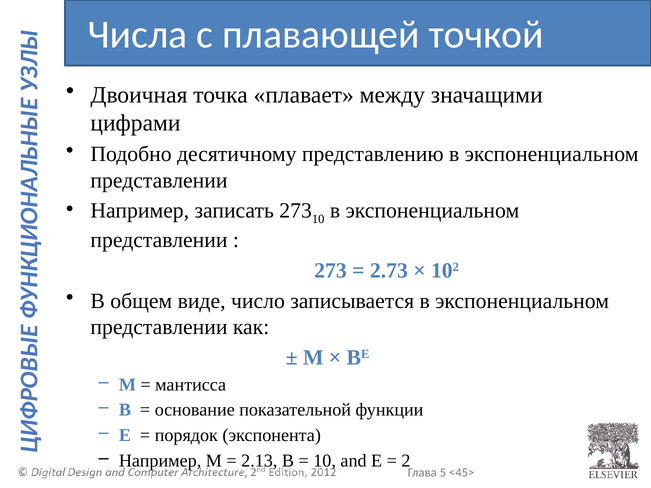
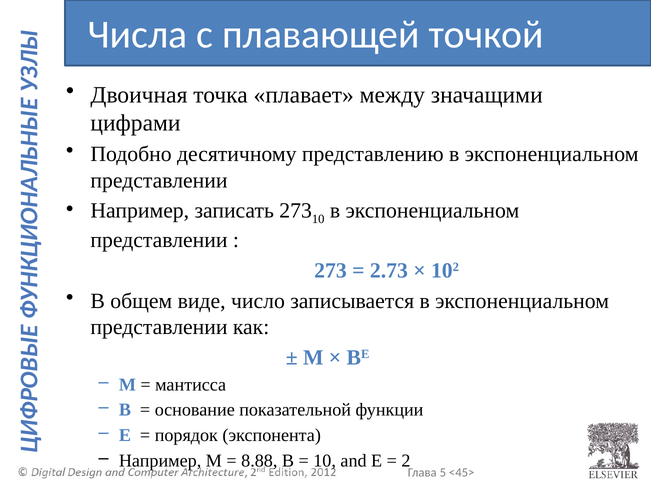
2.13: 2.13 -> 8.88 (259, 461)
